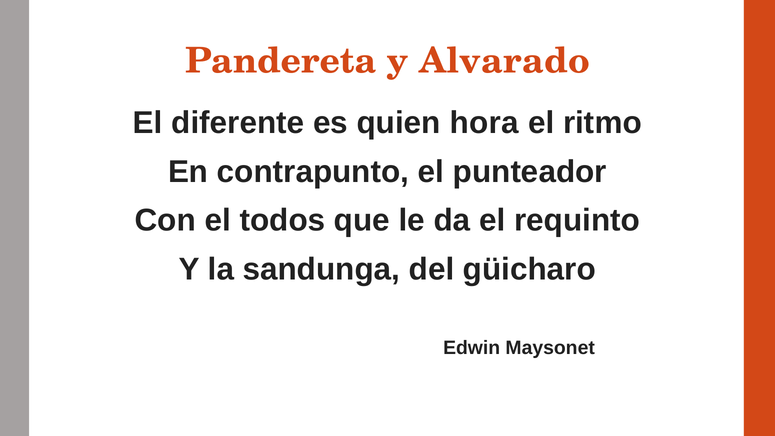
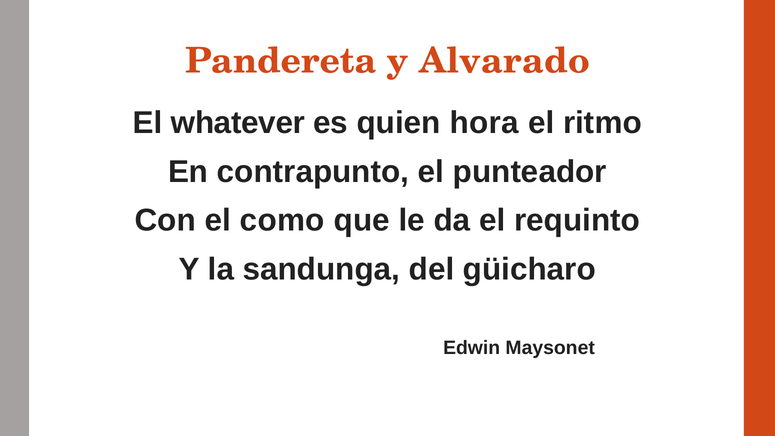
diferente: diferente -> whatever (238, 123)
todos: todos -> como (282, 221)
